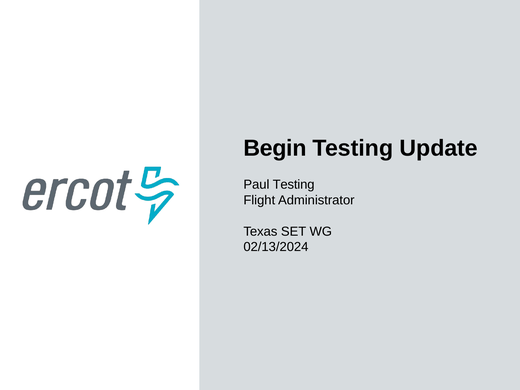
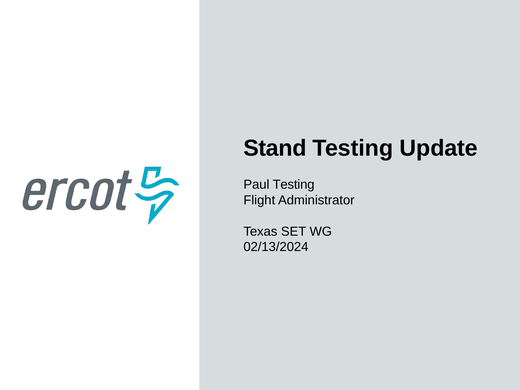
Begin: Begin -> Stand (275, 148)
